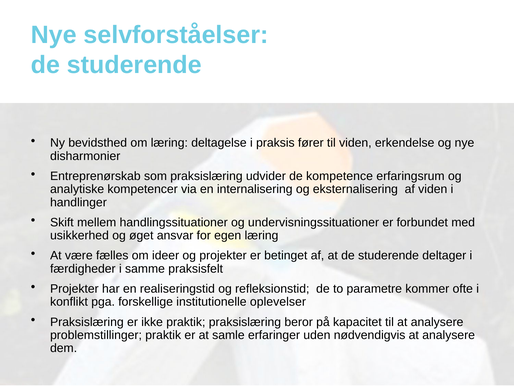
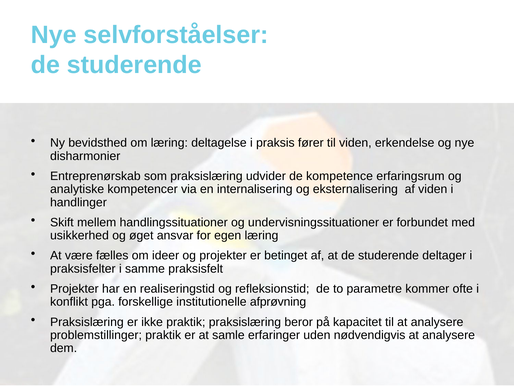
færdigheder: færdigheder -> praksisfelter (83, 268)
oplevelser: oplevelser -> afprøvning (278, 302)
